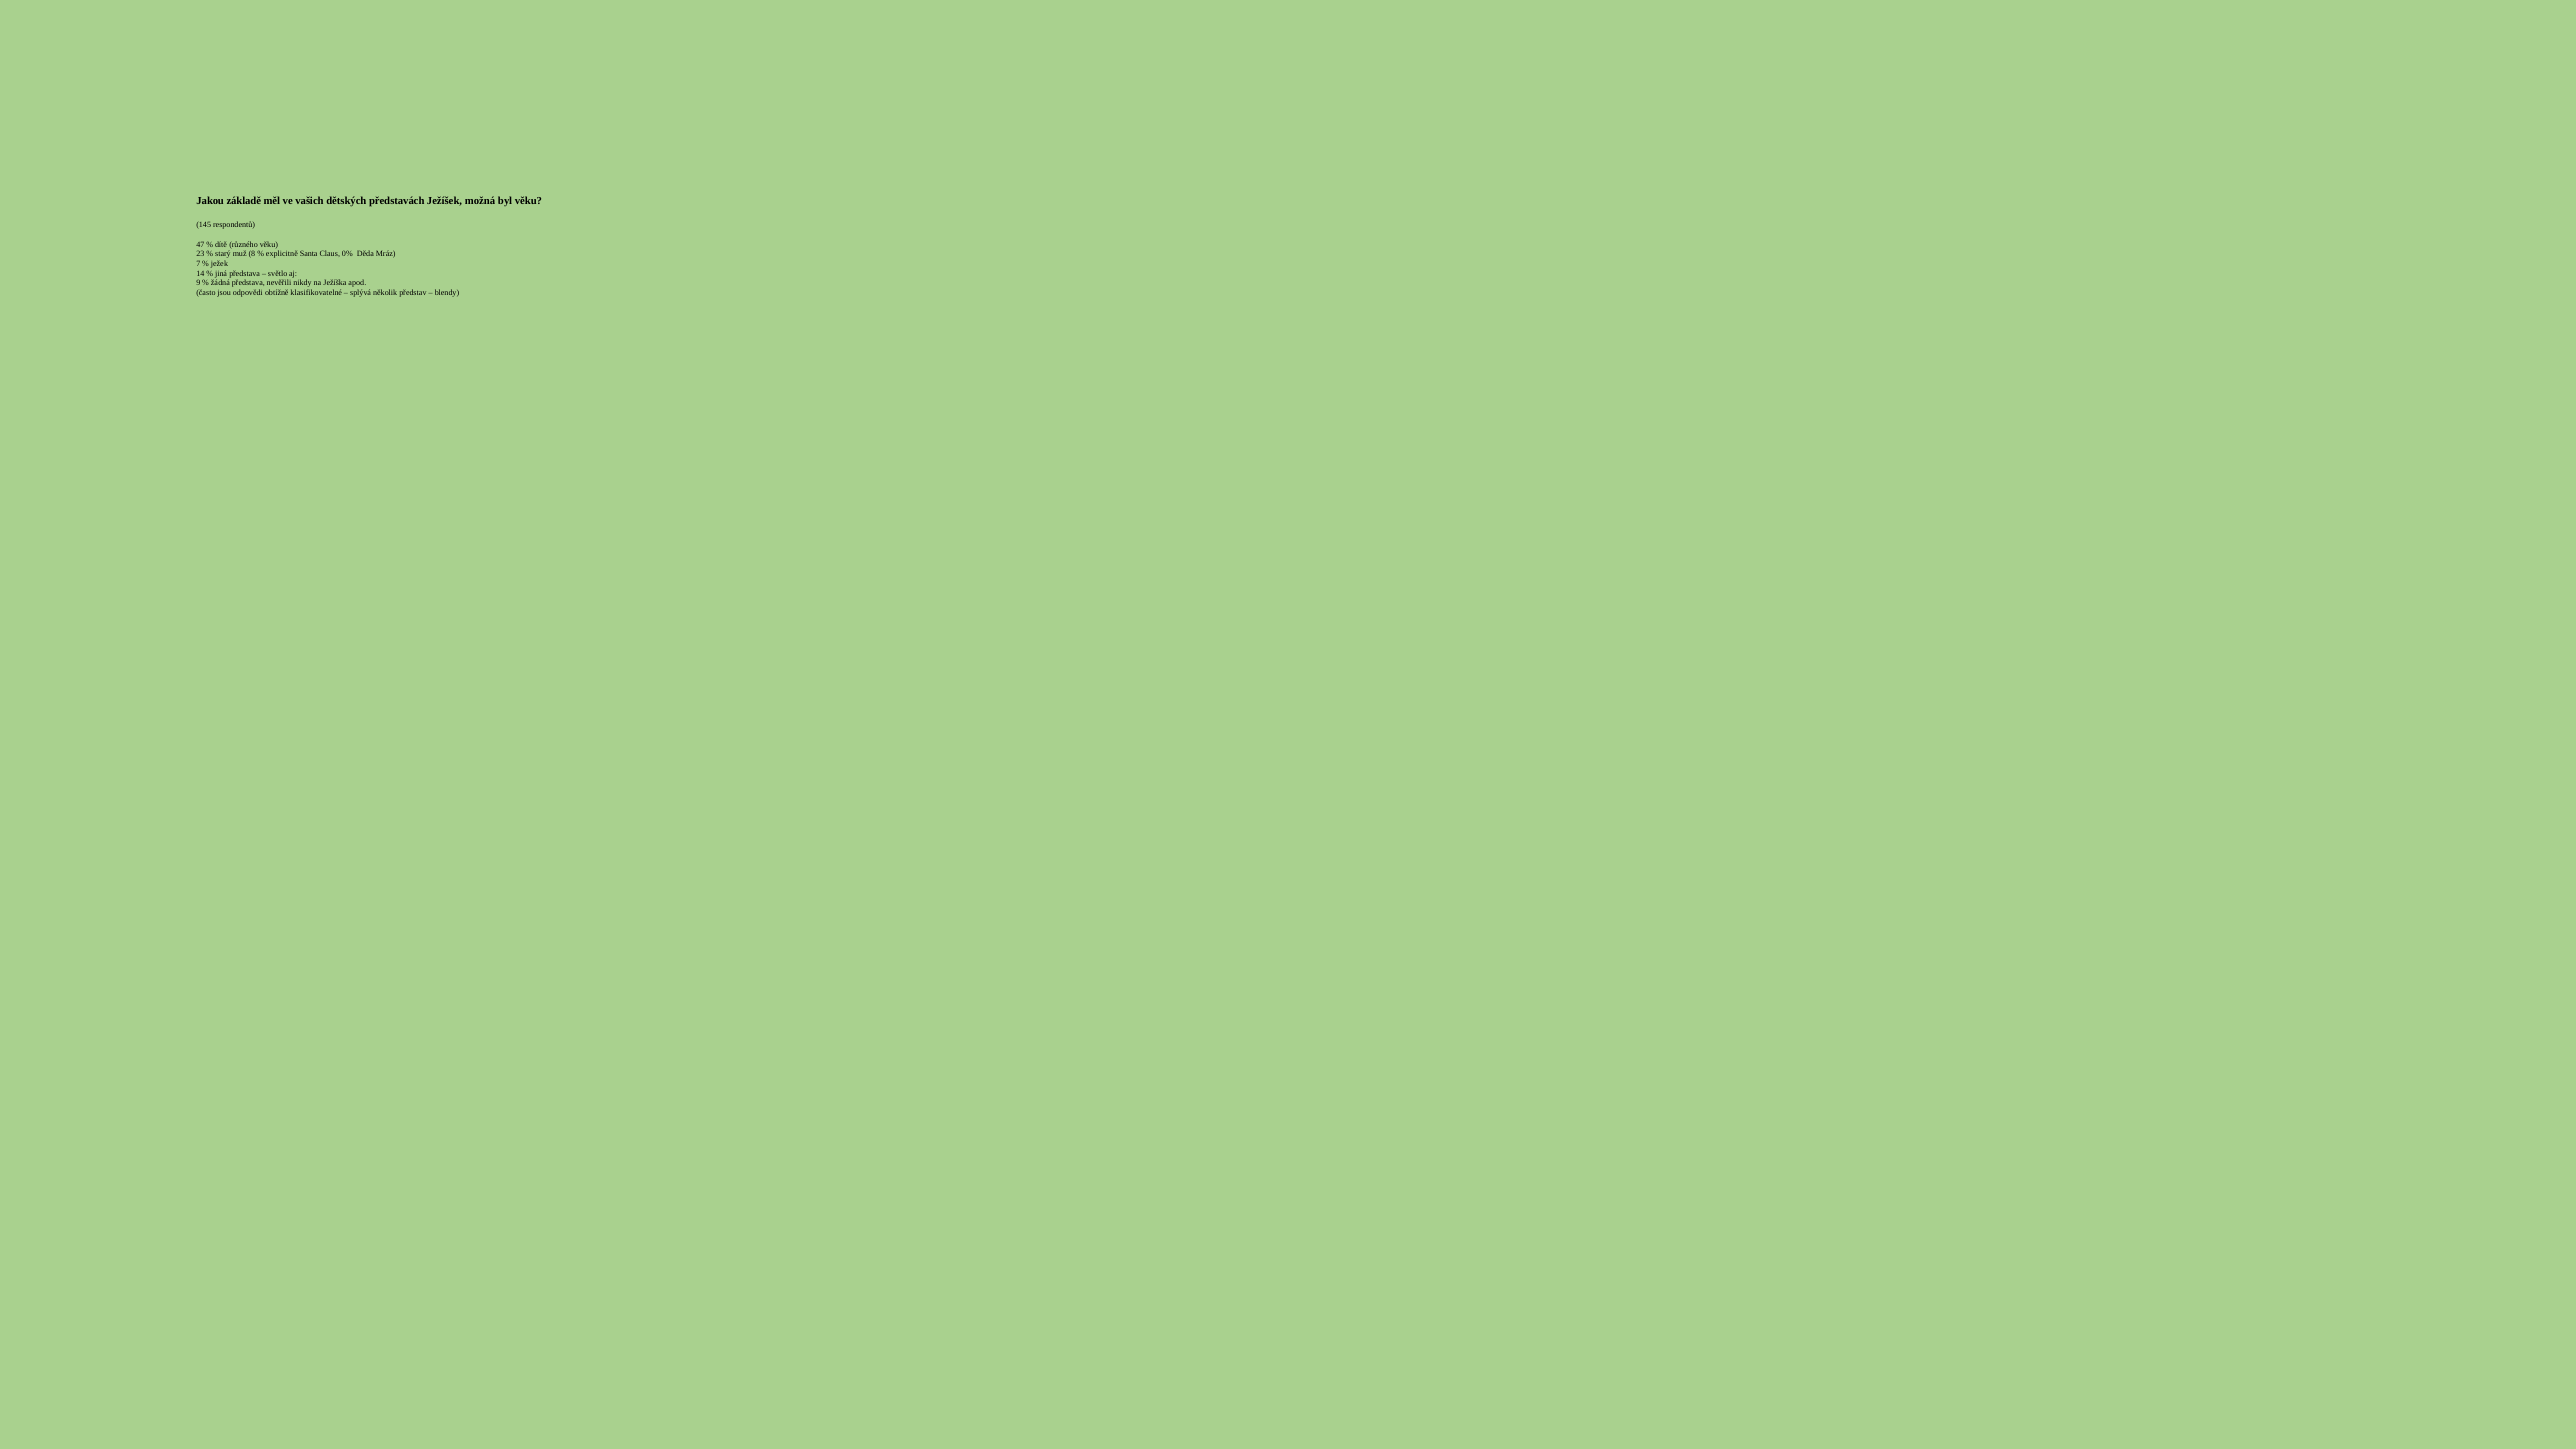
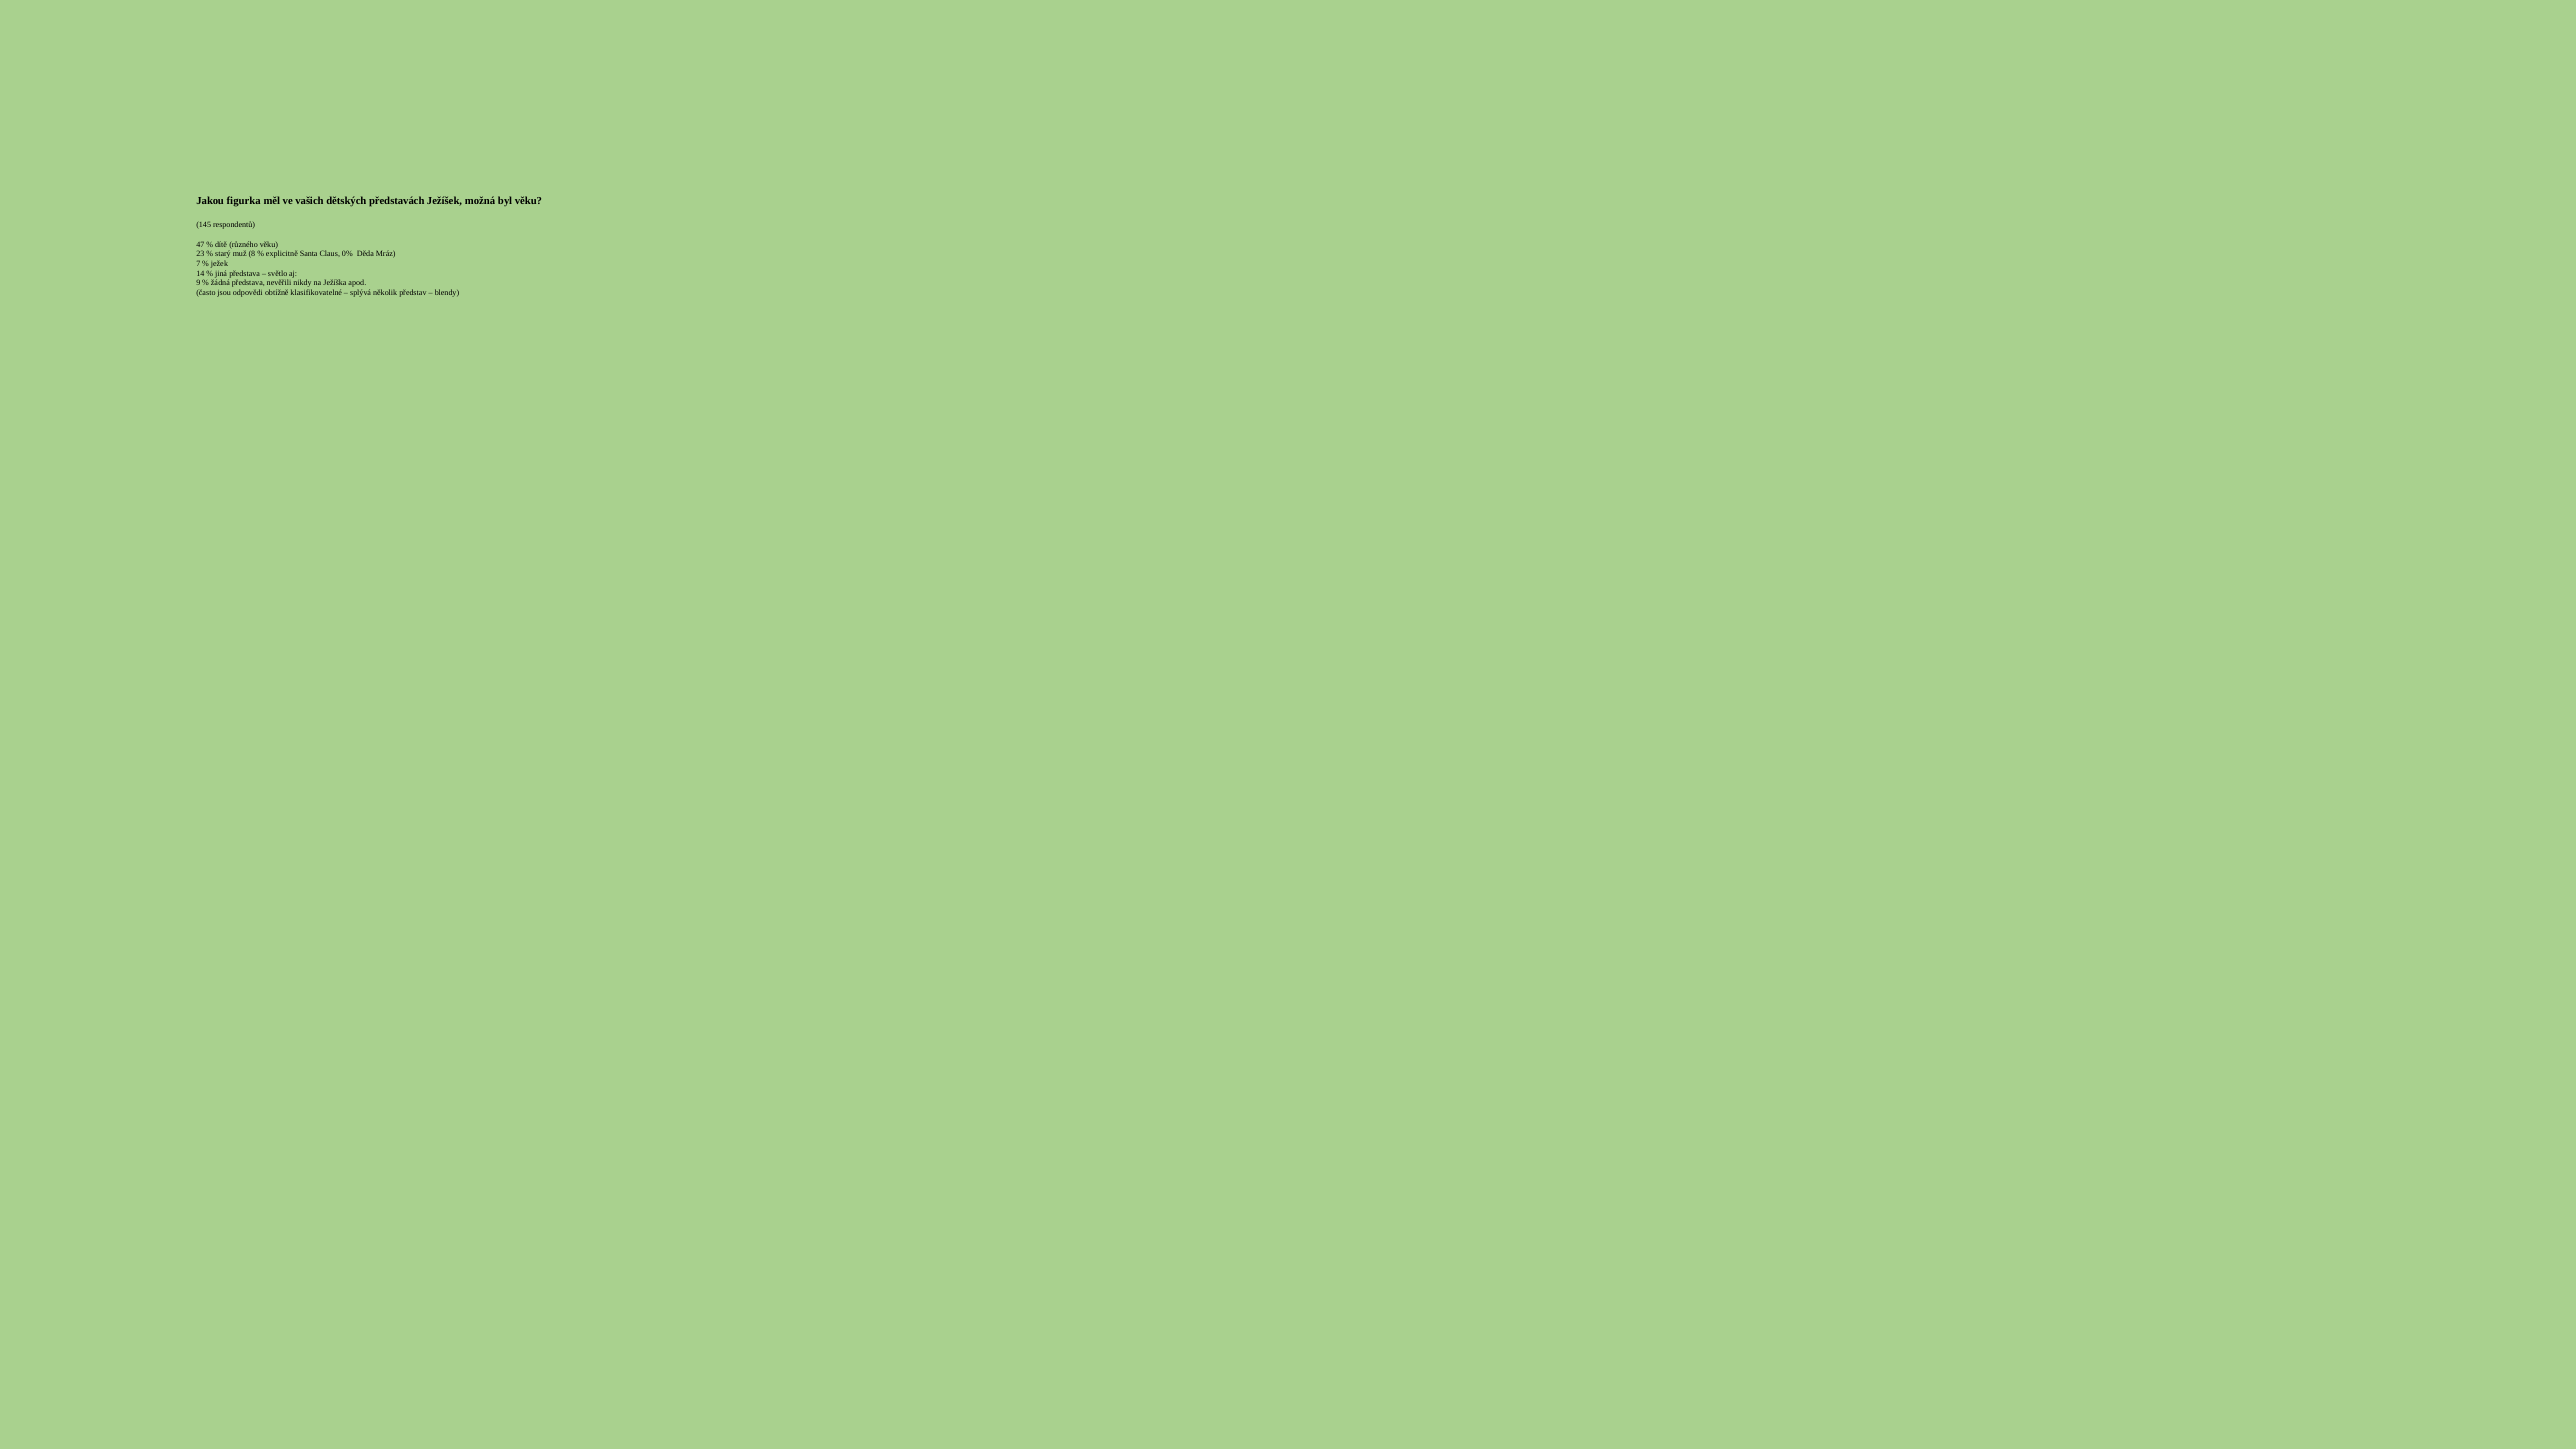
základě: základě -> figurka (244, 201)
